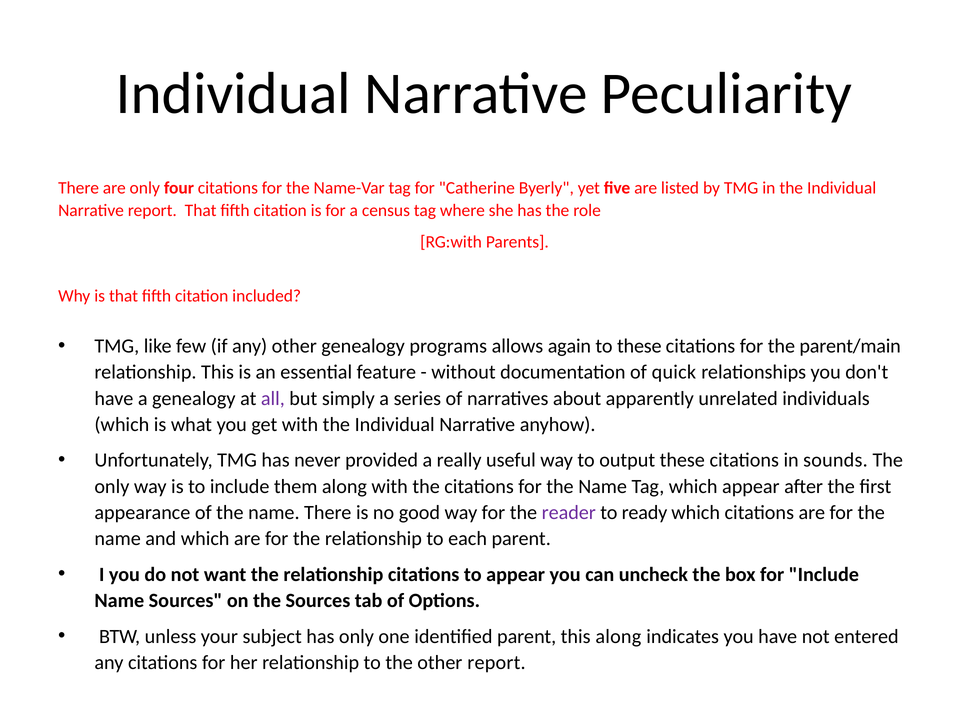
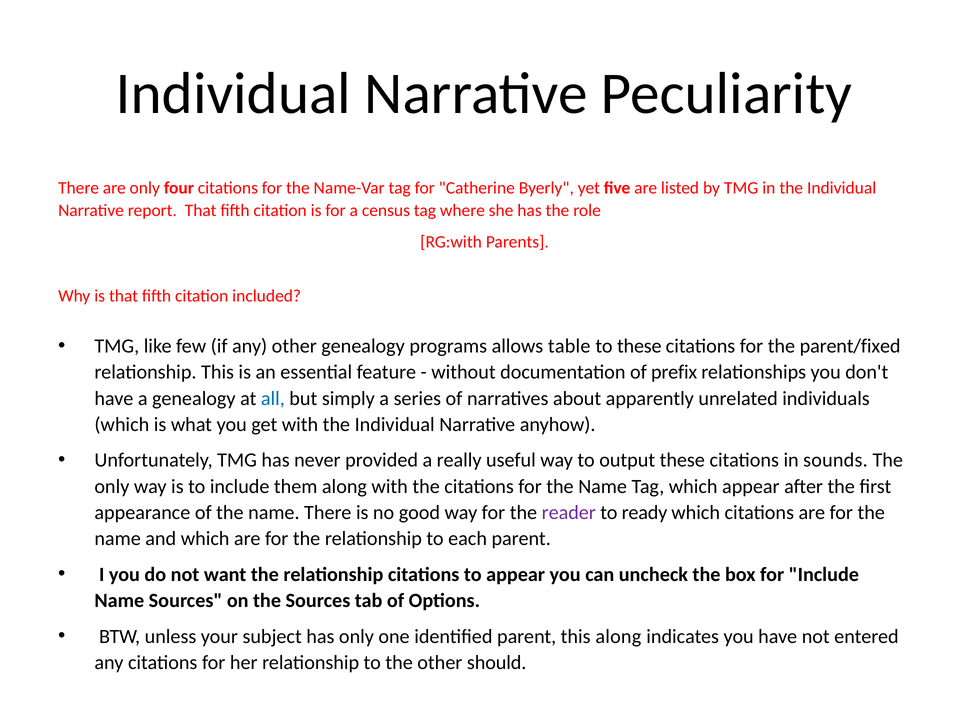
again: again -> table (569, 346)
parent/main: parent/main -> parent/fixed (850, 346)
quick: quick -> prefix (674, 372)
all colour: purple -> blue (273, 398)
other report: report -> should (497, 662)
